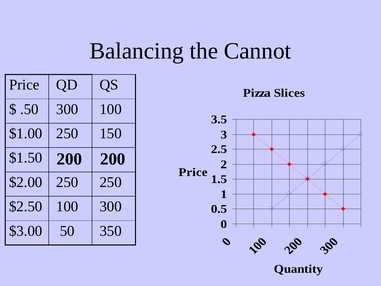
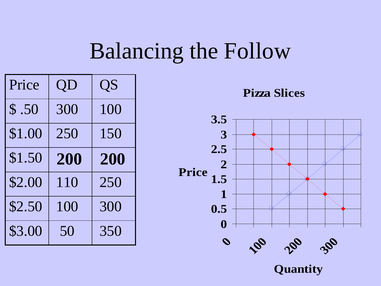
Cannot: Cannot -> Follow (257, 51)
$2.00 250: 250 -> 110 (67, 182)
